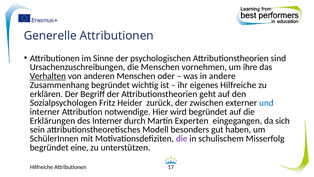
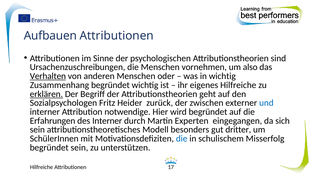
Generelle: Generelle -> Aufbauen (50, 36)
ihre: ihre -> also (250, 67)
in andere: andere -> wichtig (222, 76)
erklären underline: none -> present (46, 94)
Erklärungen: Erklärungen -> Erfahrungen (53, 121)
haben: haben -> dritter (238, 129)
die colour: purple -> blue (182, 138)
begründet eine: eine -> sein (79, 147)
